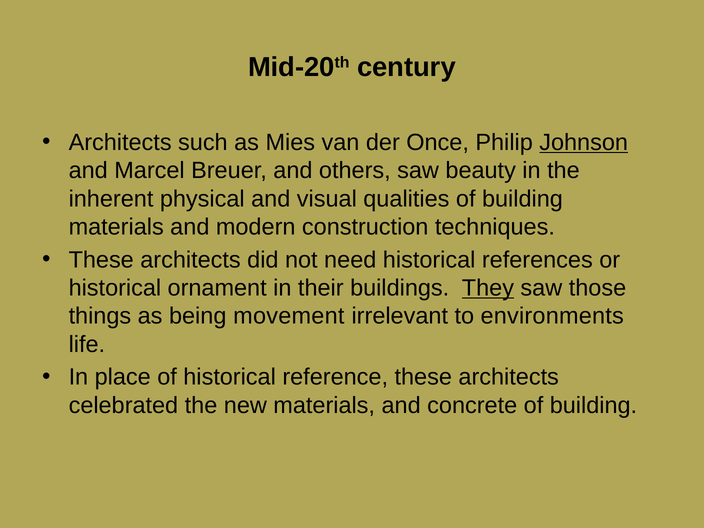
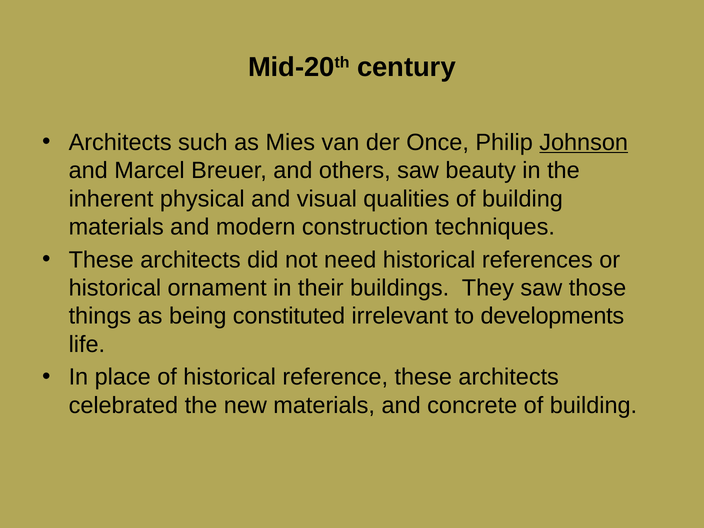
They underline: present -> none (488, 288)
movement: movement -> constituted (289, 316)
environments: environments -> developments (552, 316)
